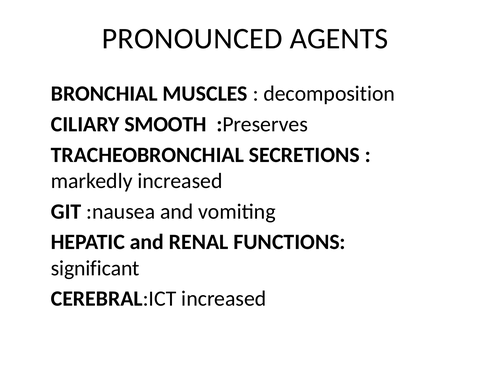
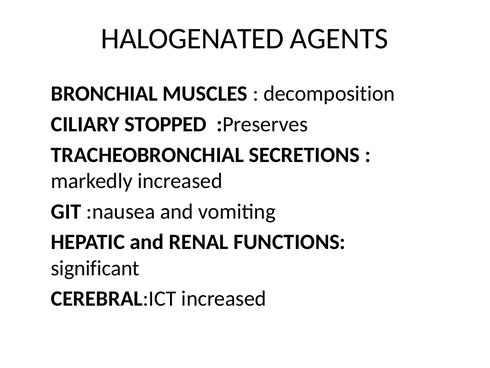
PRONOUNCED: PRONOUNCED -> HALOGENATED (193, 38)
SMOOTH: SMOOTH -> STOPPED (166, 124)
